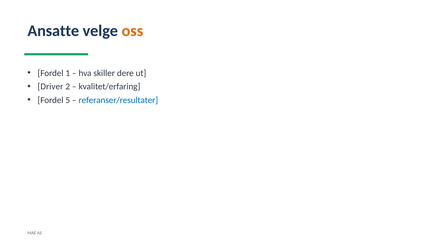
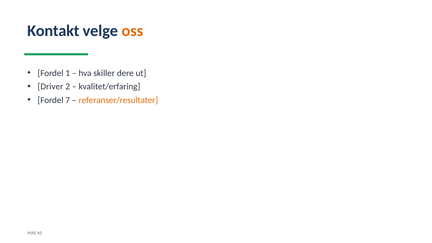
Ansatte: Ansatte -> Kontakt (53, 31)
5: 5 -> 7 (68, 100)
referanser/resultater colour: blue -> orange (118, 100)
